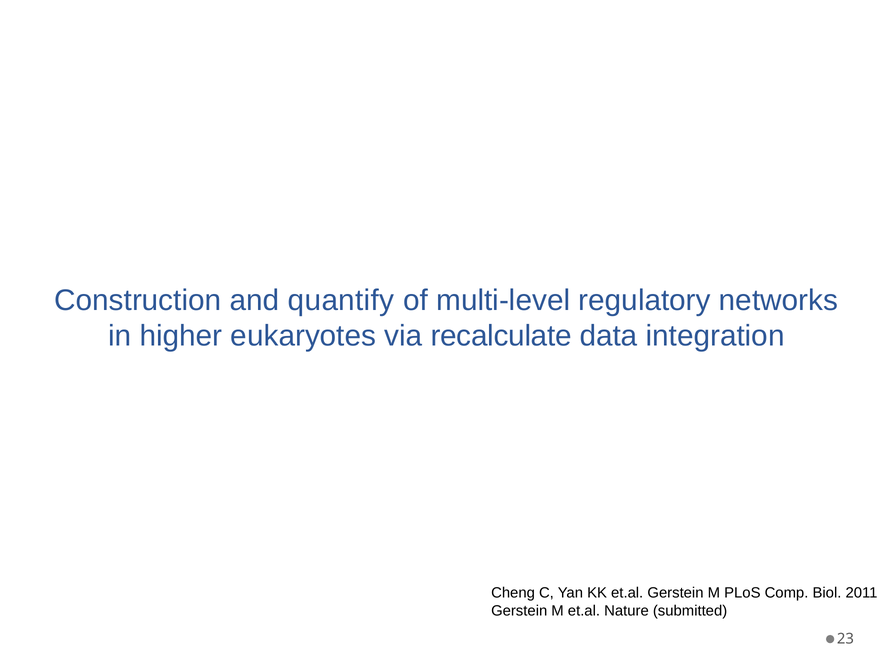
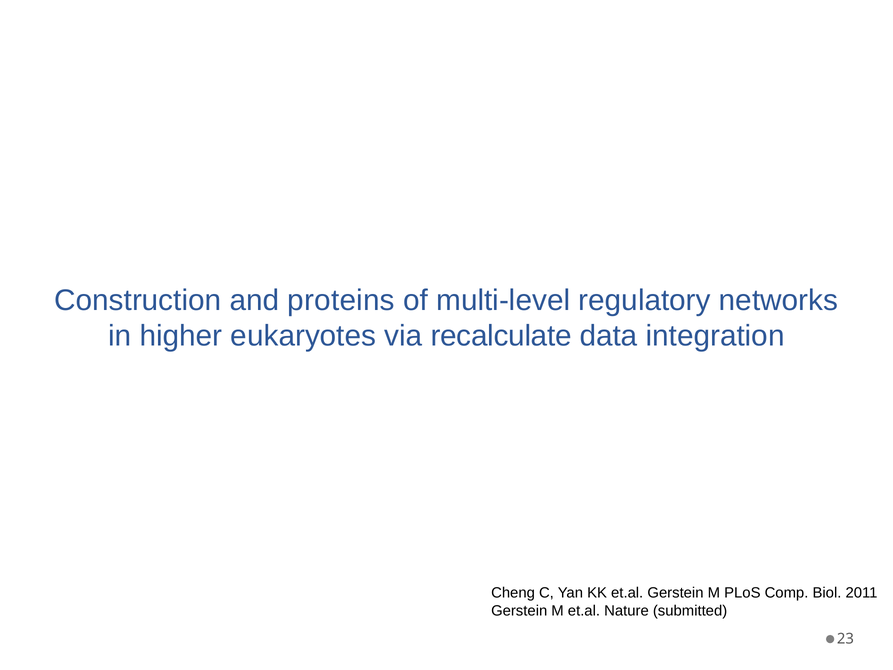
quantify: quantify -> proteins (341, 300)
